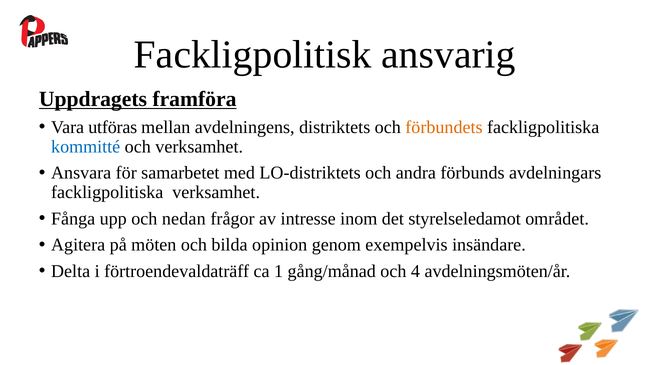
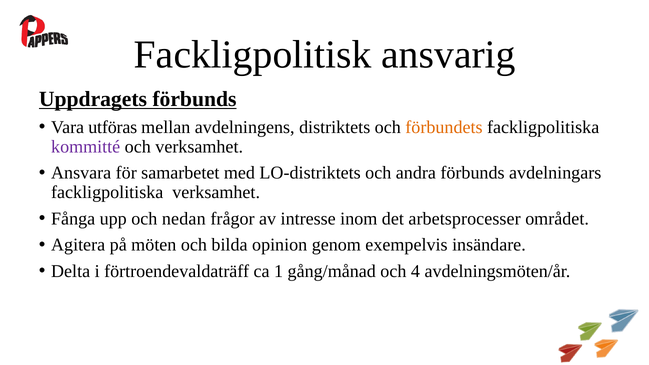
Uppdragets framföra: framföra -> förbunds (194, 99)
kommitté colour: blue -> purple (86, 147)
styrelseledamot: styrelseledamot -> arbetsprocesser (465, 219)
